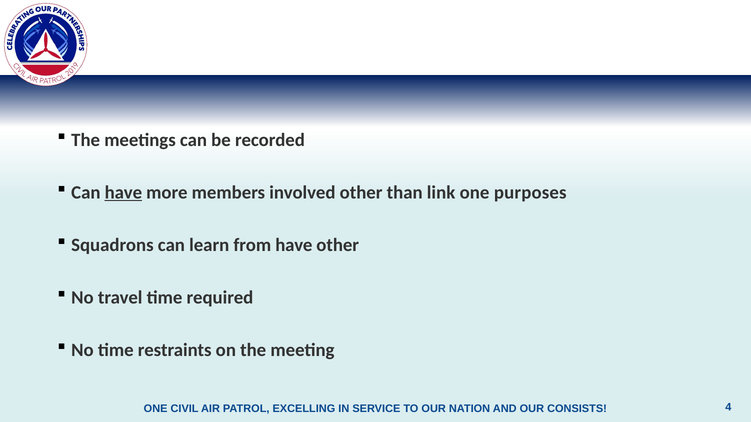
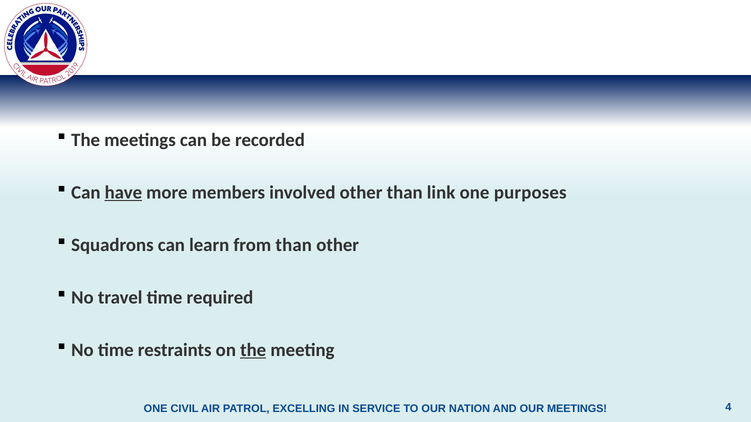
from have: have -> than (294, 245)
the underline: none -> present (253, 350)
CONSISTS: CONSISTS -> MEETINGS (577, 409)
